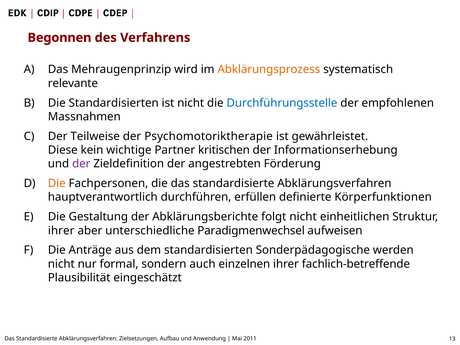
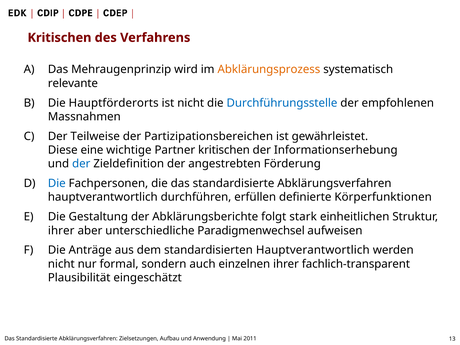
Begonnen: Begonnen -> Kritischen (59, 38)
Die Standardisierten: Standardisierten -> Hauptförderorts (114, 103)
Psychomotoriktherapie: Psychomotoriktherapie -> Partizipationsbereichen (209, 136)
kein: kein -> eine (92, 150)
der colour: purple -> blue (81, 164)
Die colour: orange -> blue (57, 183)
folgt nicht: nicht -> stark (303, 217)
standardisierten Sonderpädagogische: Sonderpädagogische -> Hauptverantwortlich (313, 250)
fachlich-betreffende: fachlich-betreffende -> fachlich-transparent (356, 264)
